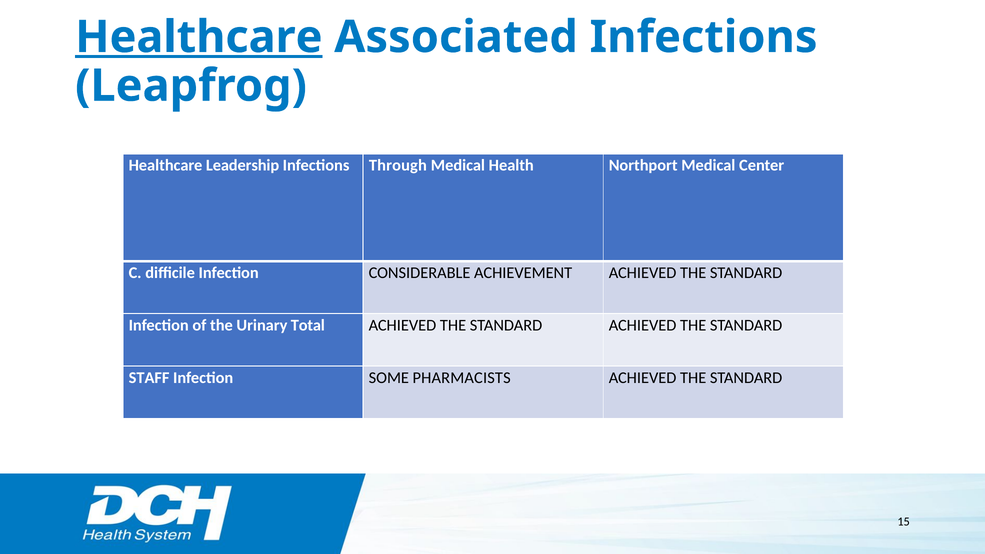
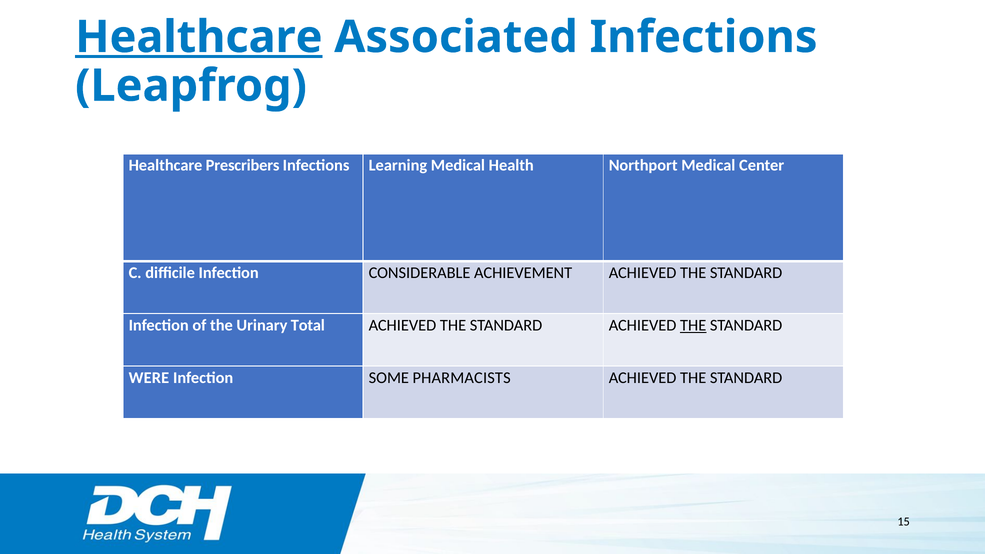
Leadership: Leadership -> Prescribers (243, 166)
Through: Through -> Learning (398, 166)
THE underline: none -> present (693, 325)
STAFF: STAFF -> WERE (149, 378)
